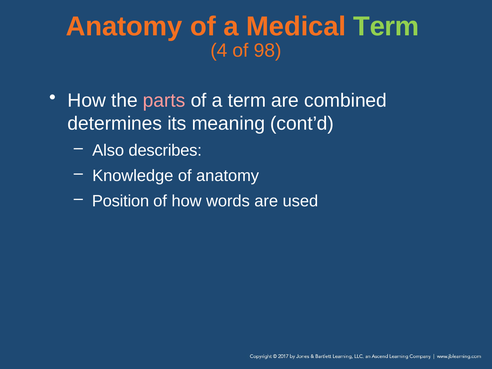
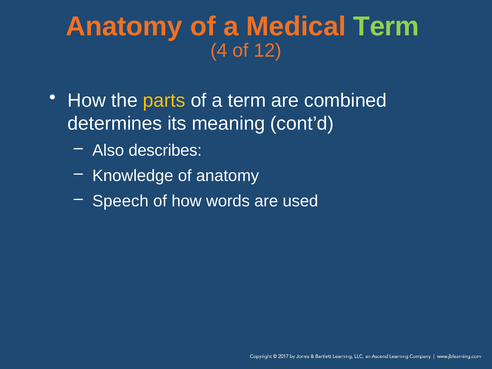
98: 98 -> 12 (268, 50)
parts colour: pink -> yellow (164, 101)
Position: Position -> Speech (120, 201)
